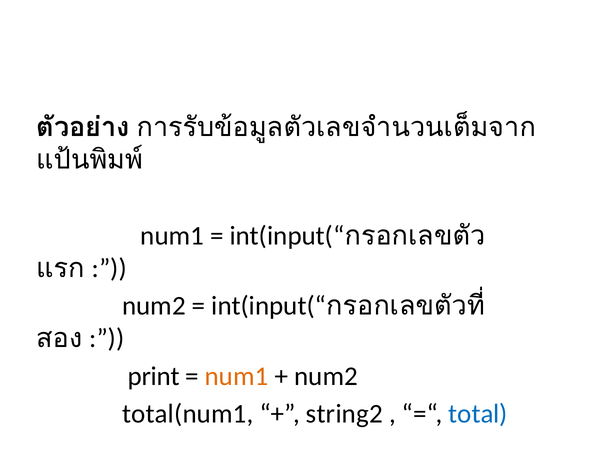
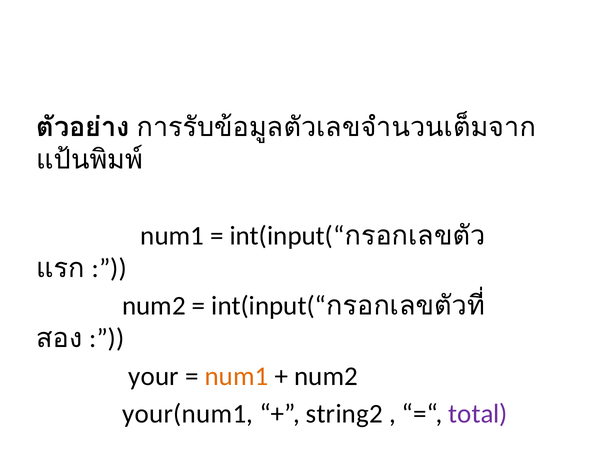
print: print -> your (153, 376)
total(num1: total(num1 -> your(num1 (188, 414)
total colour: blue -> purple (478, 414)
